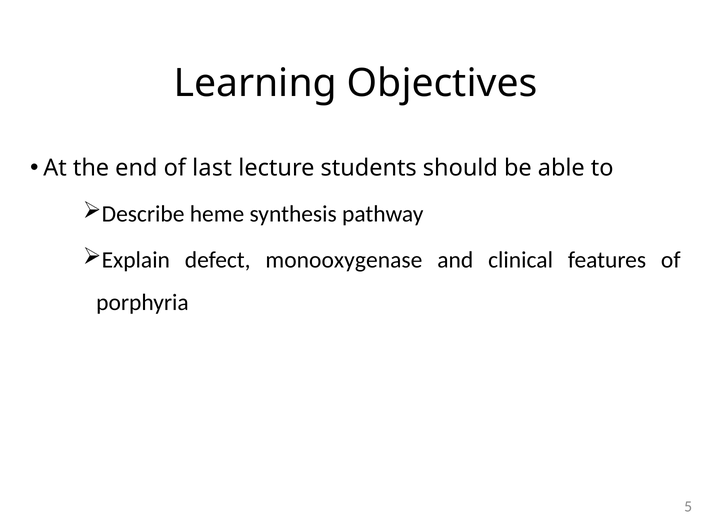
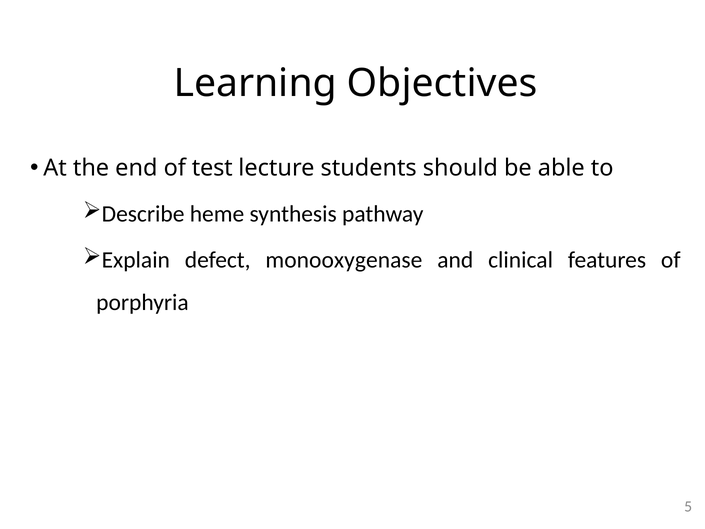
last: last -> test (212, 168)
